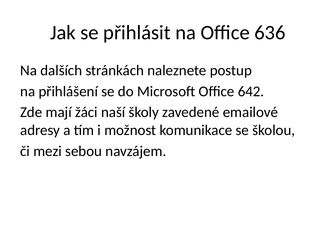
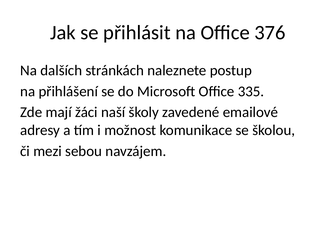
636: 636 -> 376 (270, 33)
642: 642 -> 335 (251, 91)
